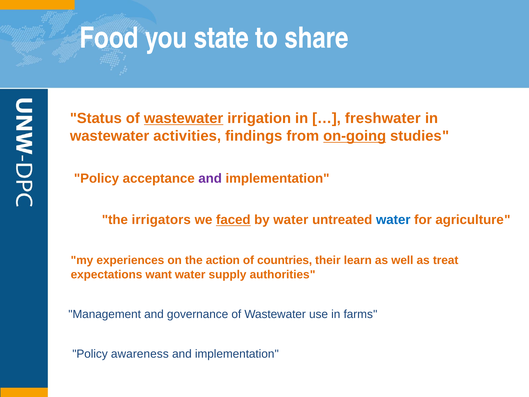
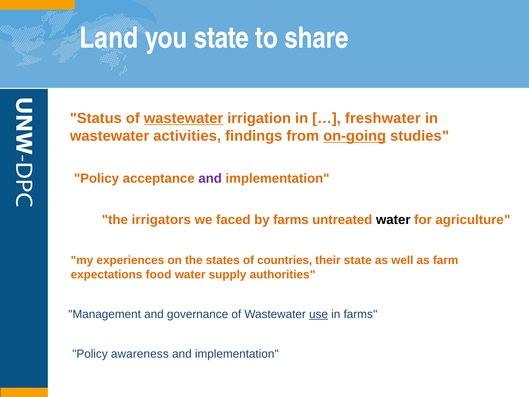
Food: Food -> Land (109, 38)
faced underline: present -> none (233, 220)
by water: water -> farms (291, 220)
water colour: blue -> black (393, 220)
action: action -> states (223, 260)
their learn: learn -> state (358, 260)
treat: treat -> farm (446, 260)
want: want -> food (159, 274)
use underline: none -> present (319, 314)
